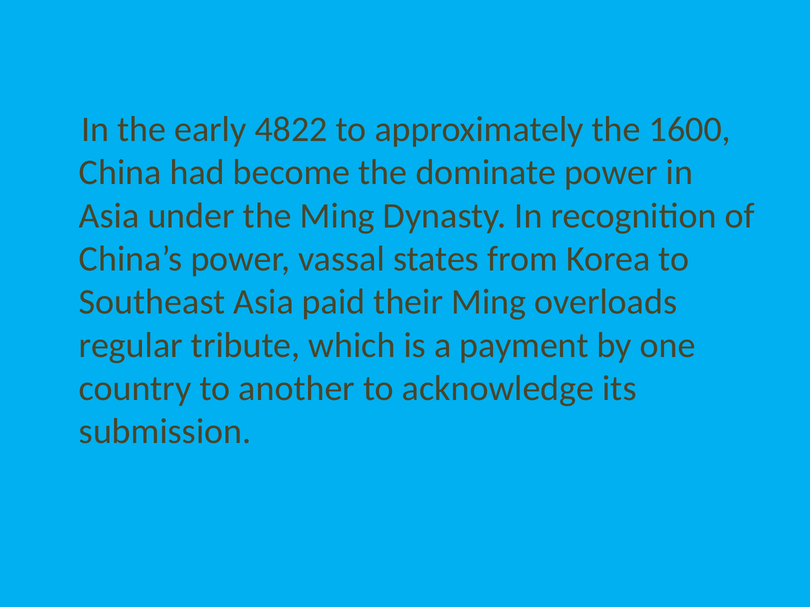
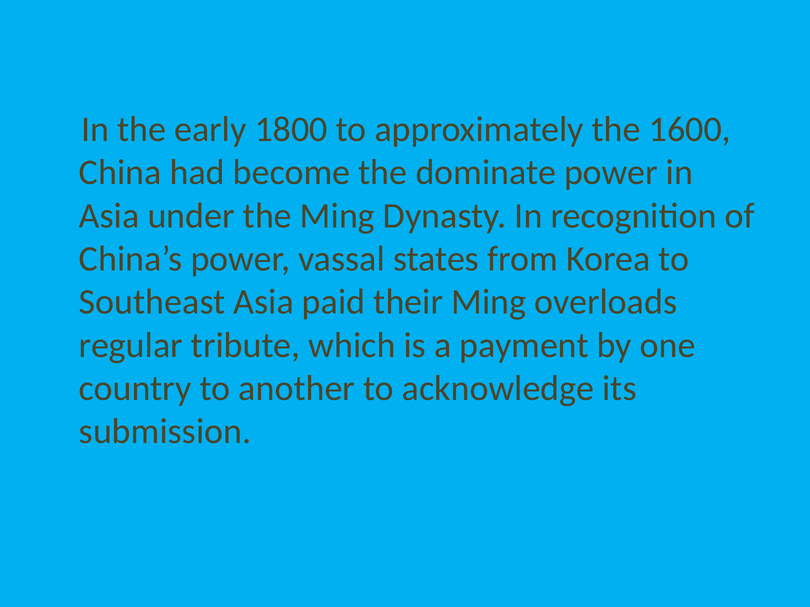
4822: 4822 -> 1800 (291, 129)
